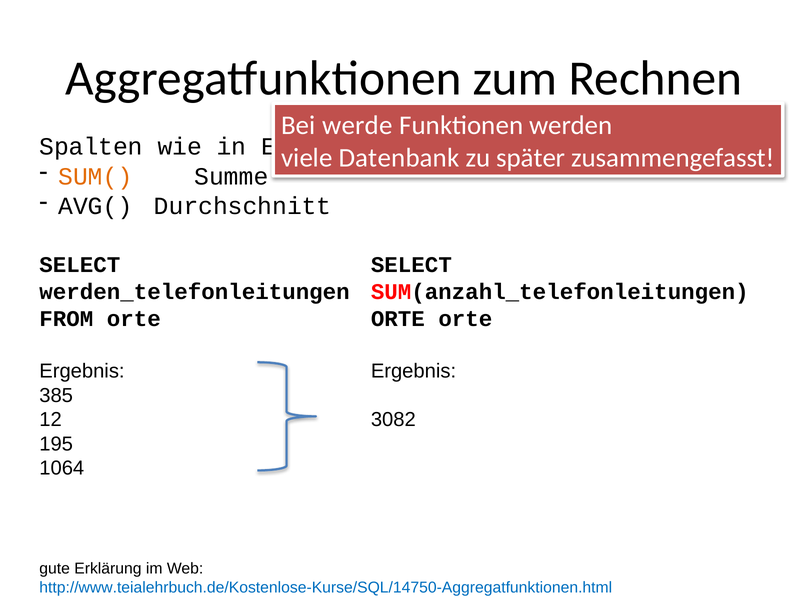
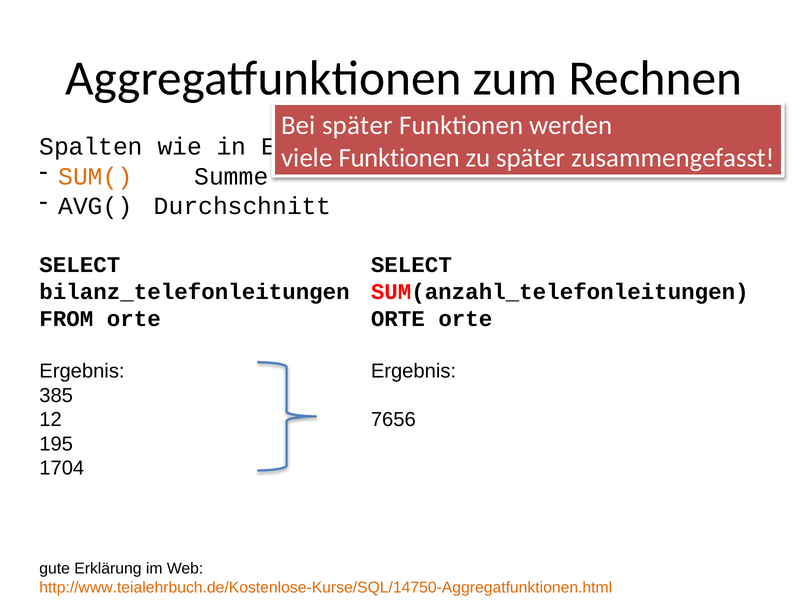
Bei werde: werde -> später (357, 125)
Datenbank: Datenbank -> Funktionen (399, 158)
werden_telefonleitungen: werden_telefonleitungen -> bilanz_telefonleitungen (195, 292)
3082: 3082 -> 7656 (393, 420)
1064: 1064 -> 1704 (62, 468)
http://www.teialehrbuch.de/Kostenlose-Kurse/SQL/14750-Aggregatfunktionen.html colour: blue -> orange (326, 587)
